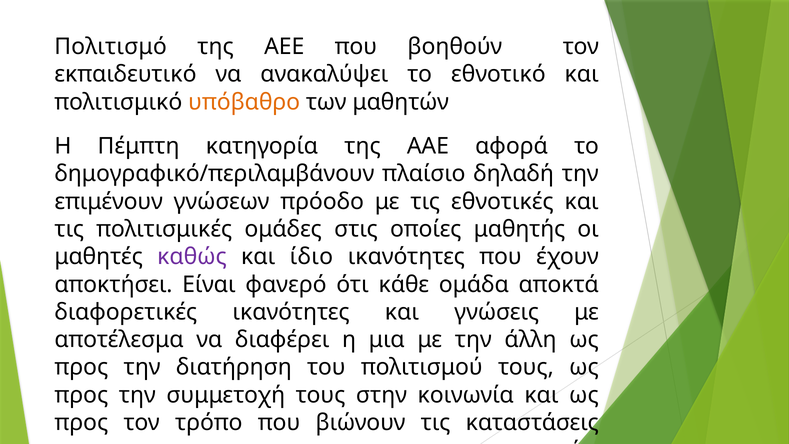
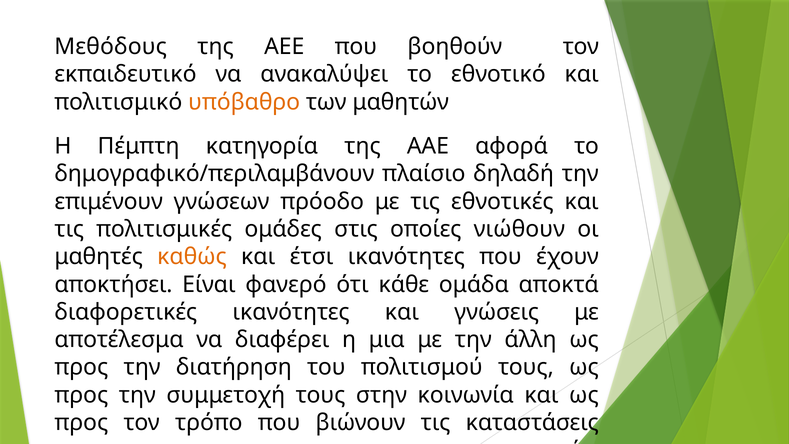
Πολιτισμό: Πολιτισμό -> Μεθόδους (111, 47)
μαθητής: μαθητής -> νιώθουν (519, 229)
καθώς colour: purple -> orange (192, 257)
ίδιο: ίδιο -> έτσι (312, 257)
